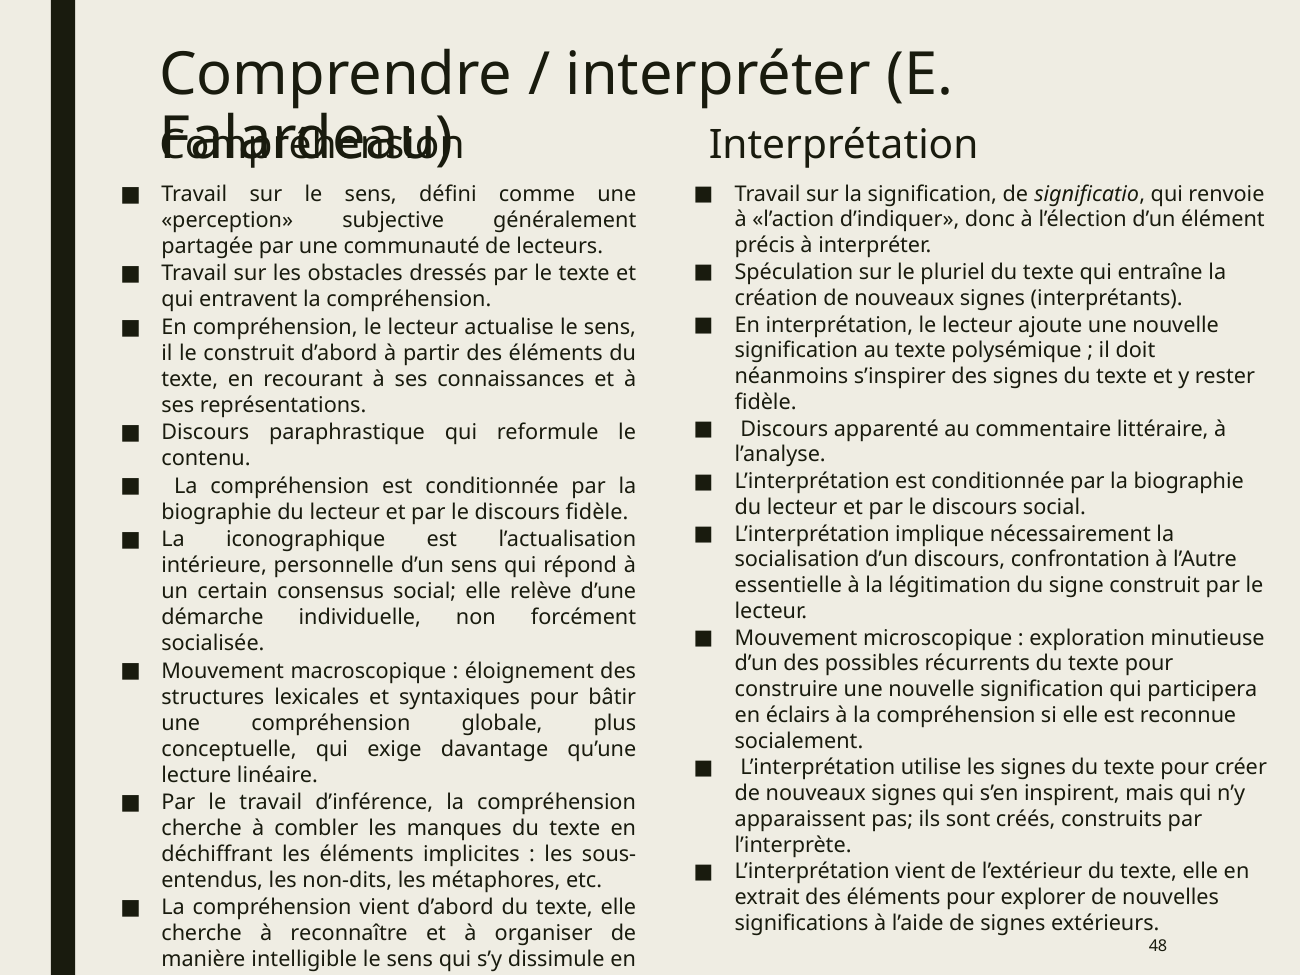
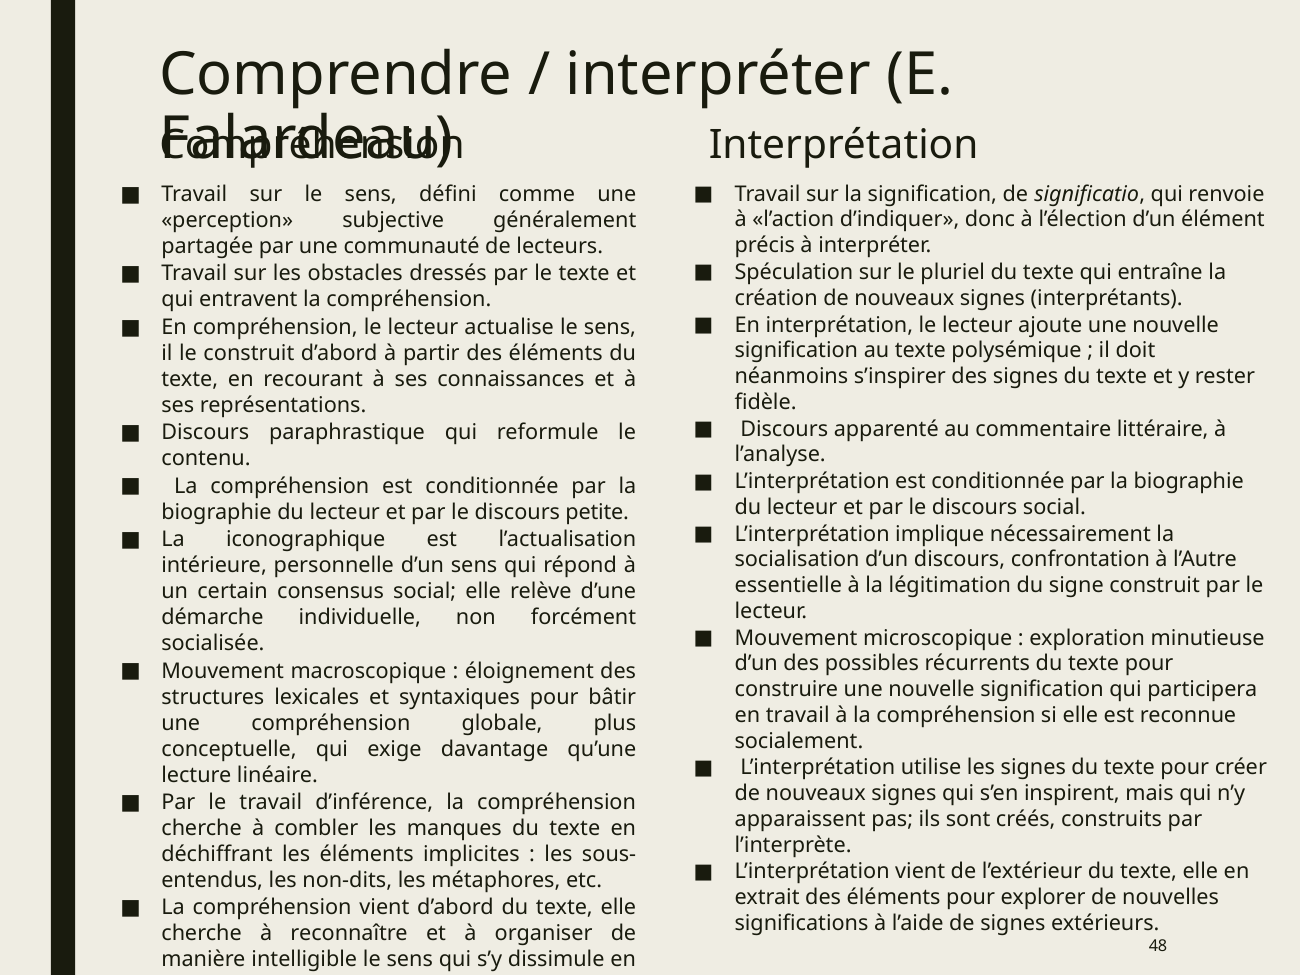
discours fidèle: fidèle -> petite (597, 512)
en éclairs: éclairs -> travail (798, 715)
